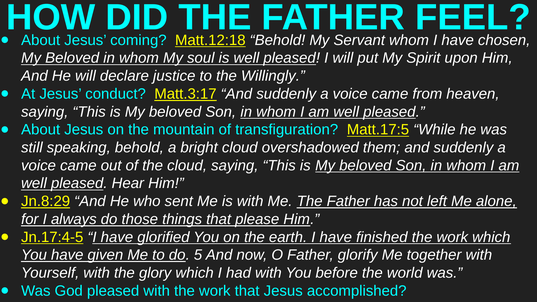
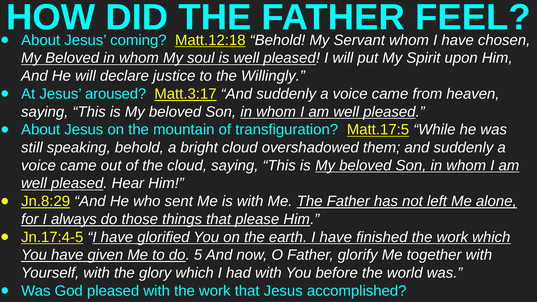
conduct: conduct -> aroused (116, 94)
